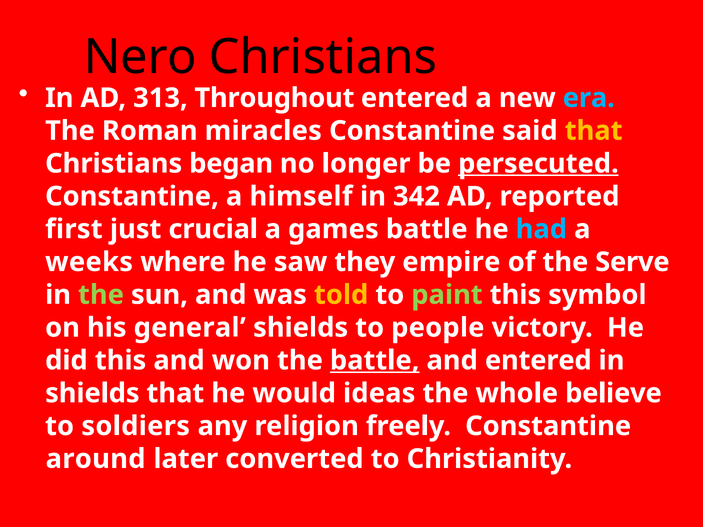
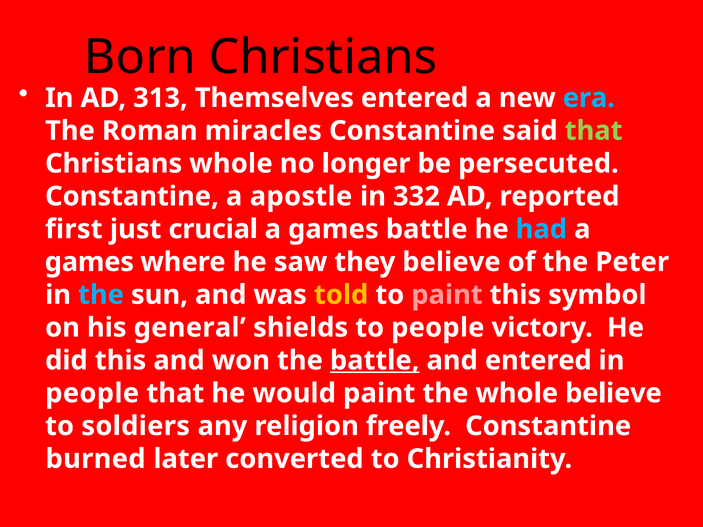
Nero: Nero -> Born (140, 57)
Throughout: Throughout -> Themselves (274, 98)
that colour: yellow -> light green (594, 131)
Christians began: began -> whole (231, 164)
persecuted underline: present -> none (538, 164)
himself: himself -> apostle (301, 196)
342: 342 -> 332 (416, 196)
weeks: weeks -> games (89, 262)
they empire: empire -> believe (451, 262)
Serve: Serve -> Peter (632, 262)
the colour: light green -> light blue (101, 295)
paint colour: light green -> pink (447, 295)
shields: shields -> people (92, 393)
would ideas: ideas -> paint (379, 393)
around: around -> burned (96, 459)
